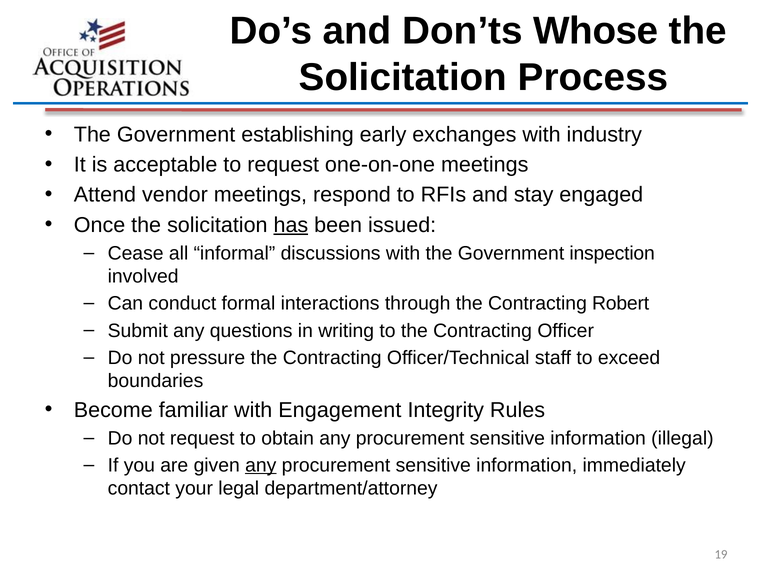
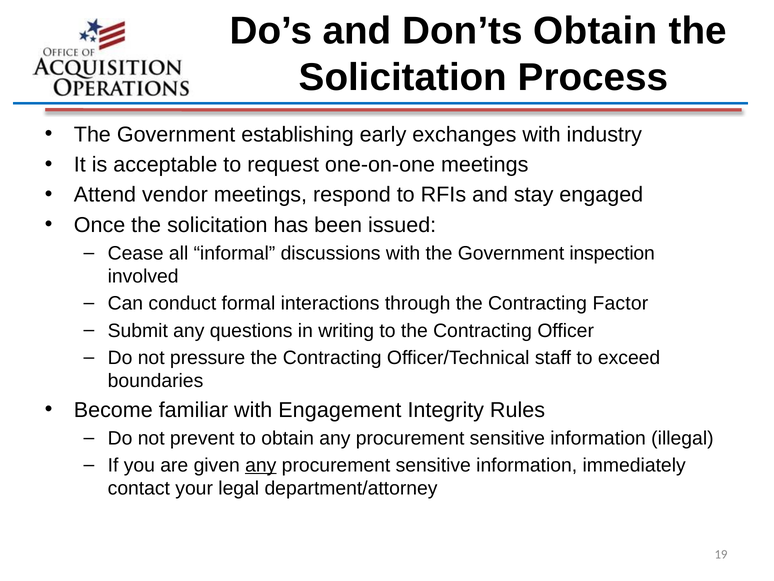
Don’ts Whose: Whose -> Obtain (595, 31)
has underline: present -> none (291, 225)
Robert: Robert -> Factor (620, 303)
not request: request -> prevent (202, 438)
